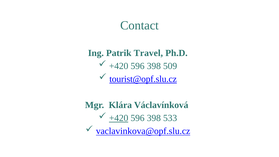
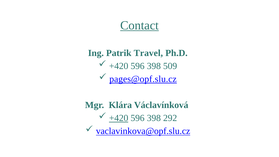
Contact underline: none -> present (139, 25)
tourist@opf.slu.cz: tourist@opf.slu.cz -> pages@opf.slu.cz (143, 79)
533: 533 -> 292 (170, 118)
